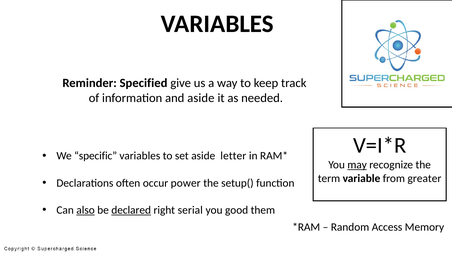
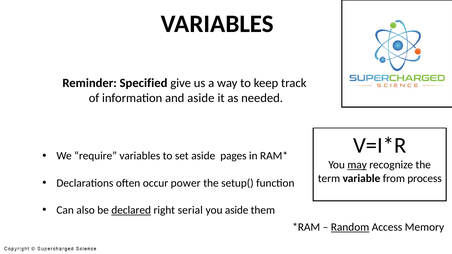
specific: specific -> require (96, 156)
letter: letter -> pages (233, 156)
greater: greater -> process (425, 179)
also underline: present -> none (86, 210)
you good: good -> aside (237, 210)
Random underline: none -> present (350, 227)
